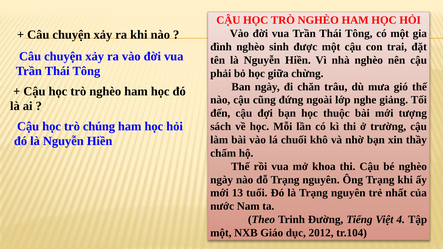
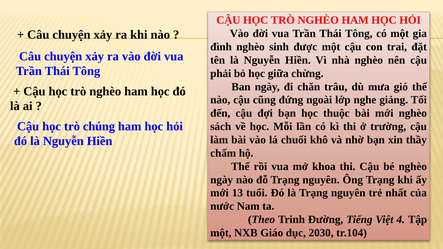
mới tượng: tượng -> nghèo (413, 113)
2012: 2012 -> 2030 (321, 233)
